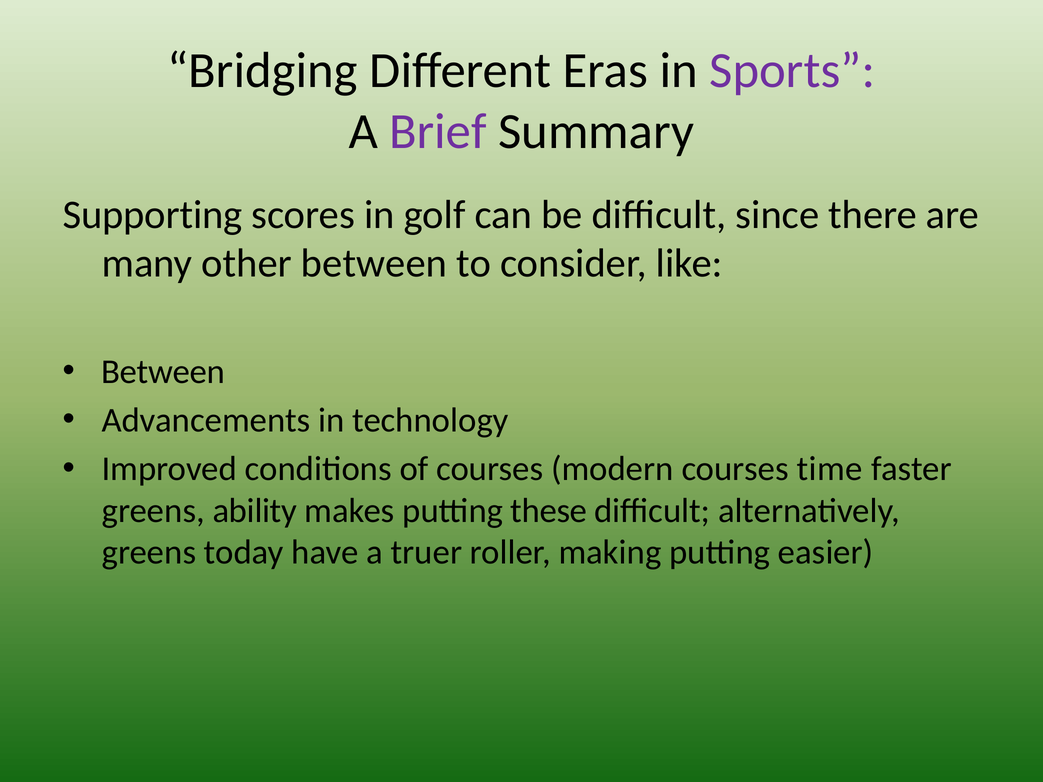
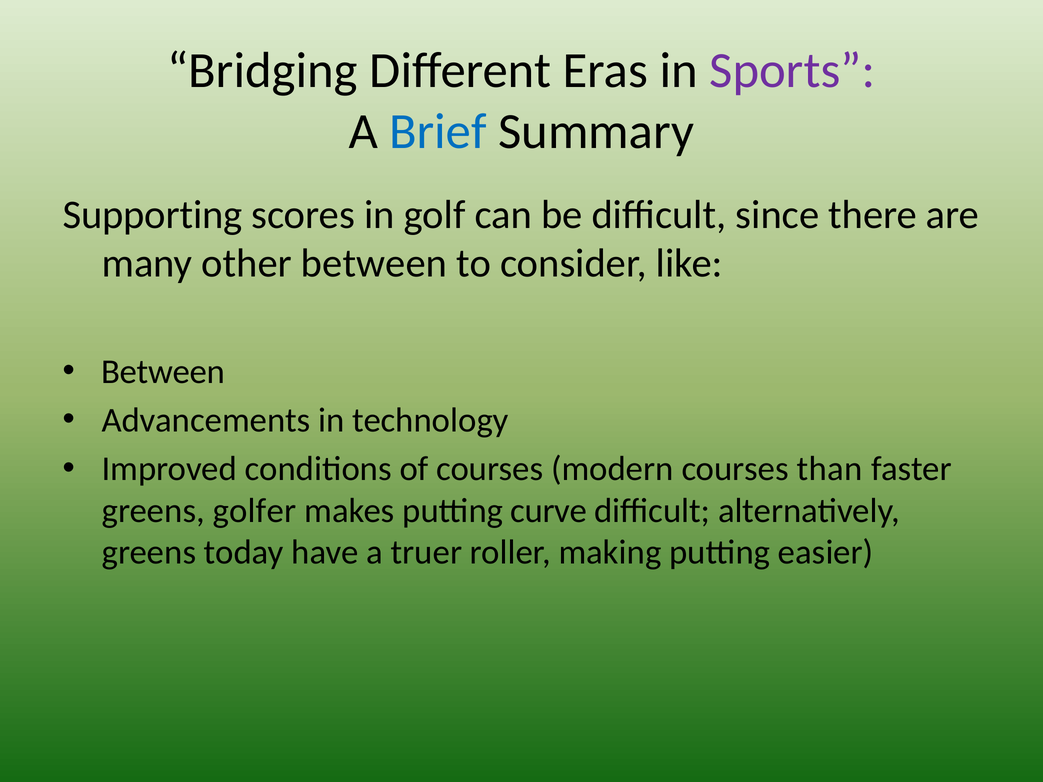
Brief colour: purple -> blue (438, 131)
time: time -> than (830, 469)
ability: ability -> golfer (255, 511)
these: these -> curve (549, 511)
